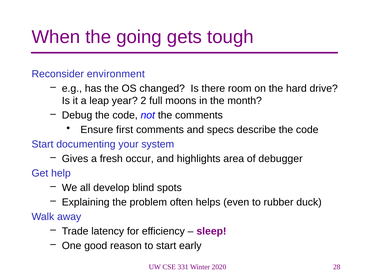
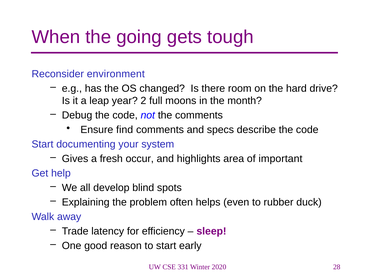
first: first -> find (125, 130)
debugger: debugger -> important (280, 159)
